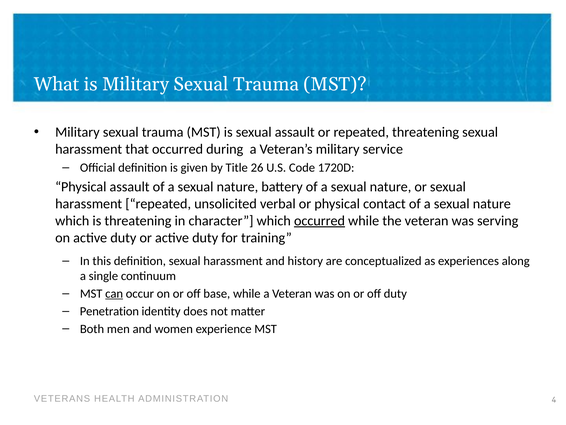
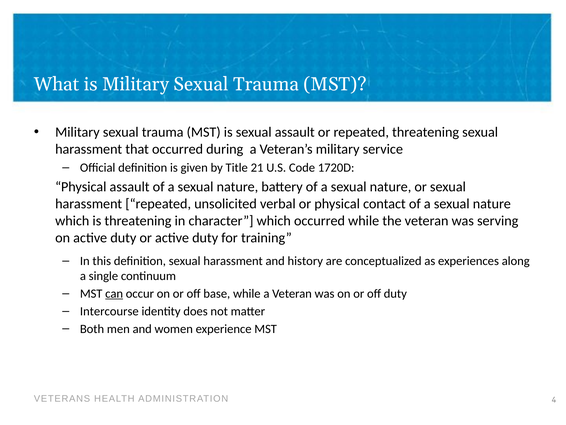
26: 26 -> 21 (257, 168)
occurred underline: present -> none (320, 220)
Penetration: Penetration -> Intercourse (109, 311)
